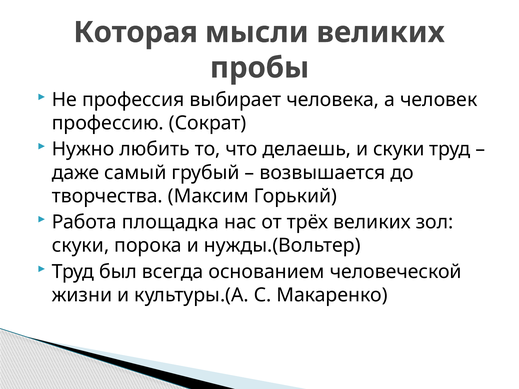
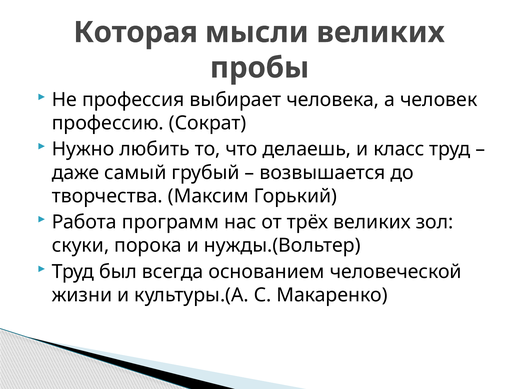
и скуки: скуки -> класс (399, 149)
площадка: площадка -> программ (170, 222)
